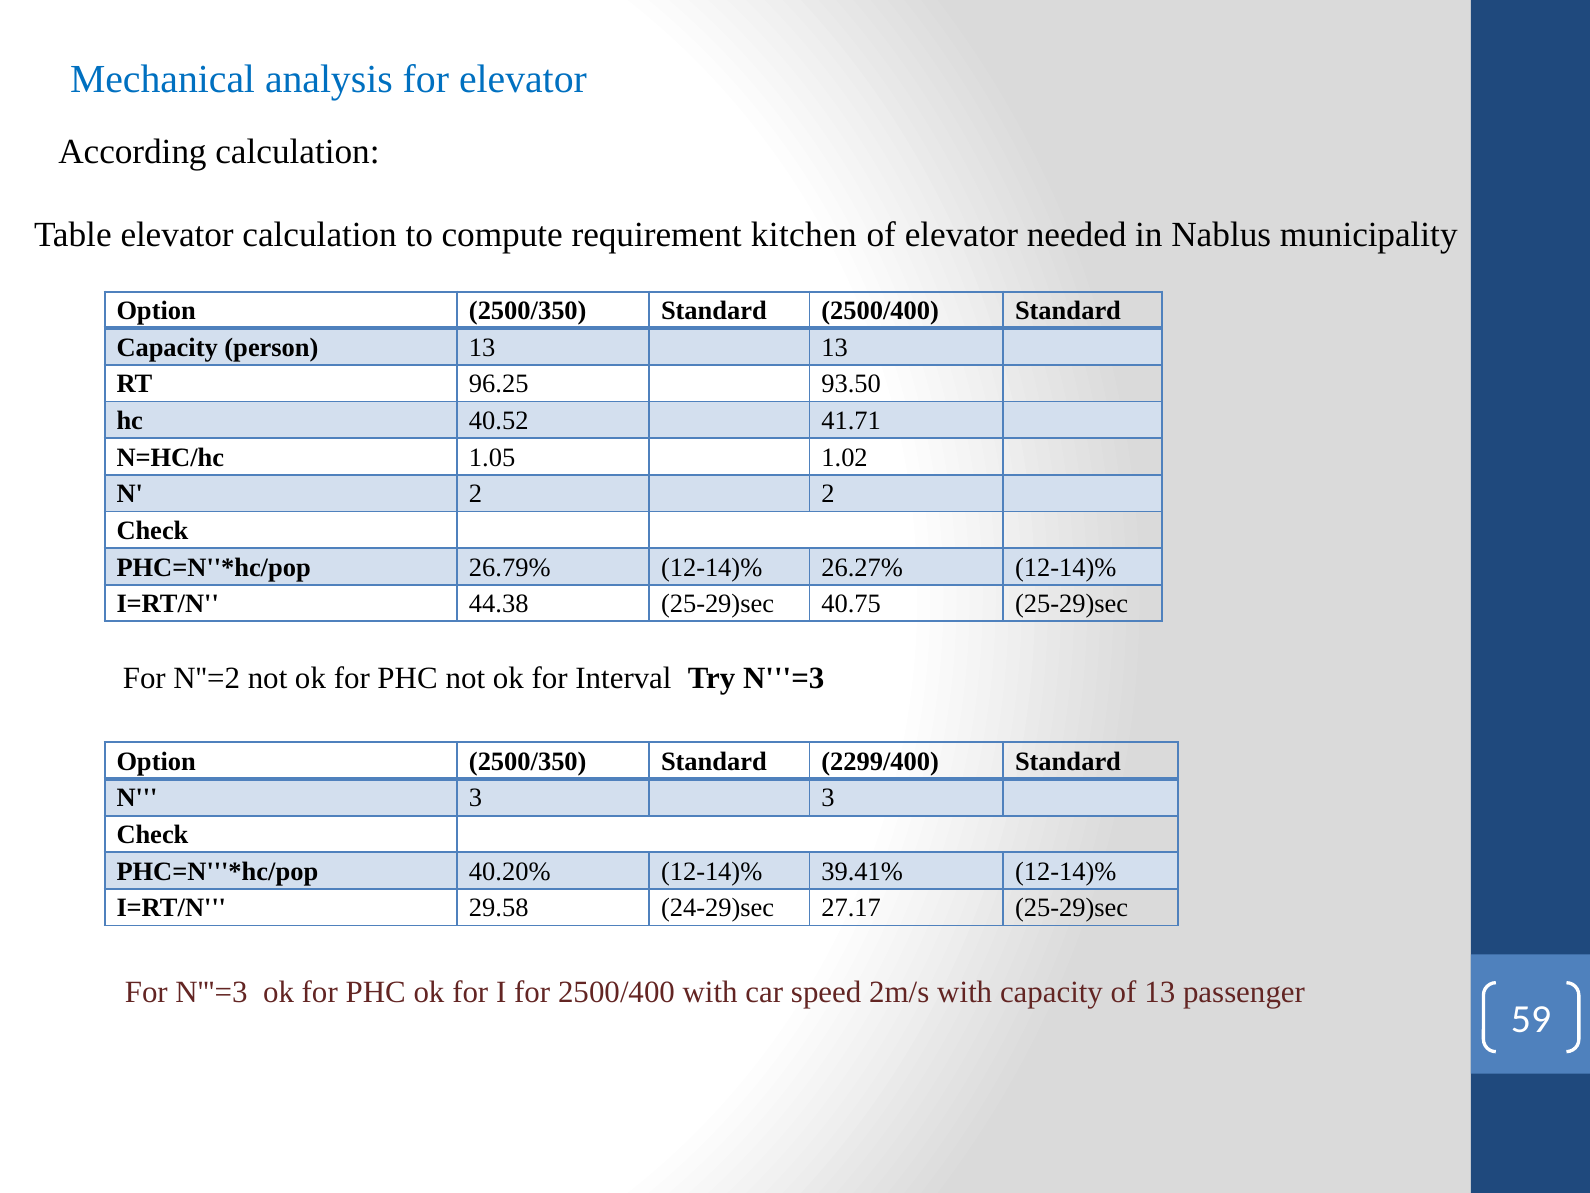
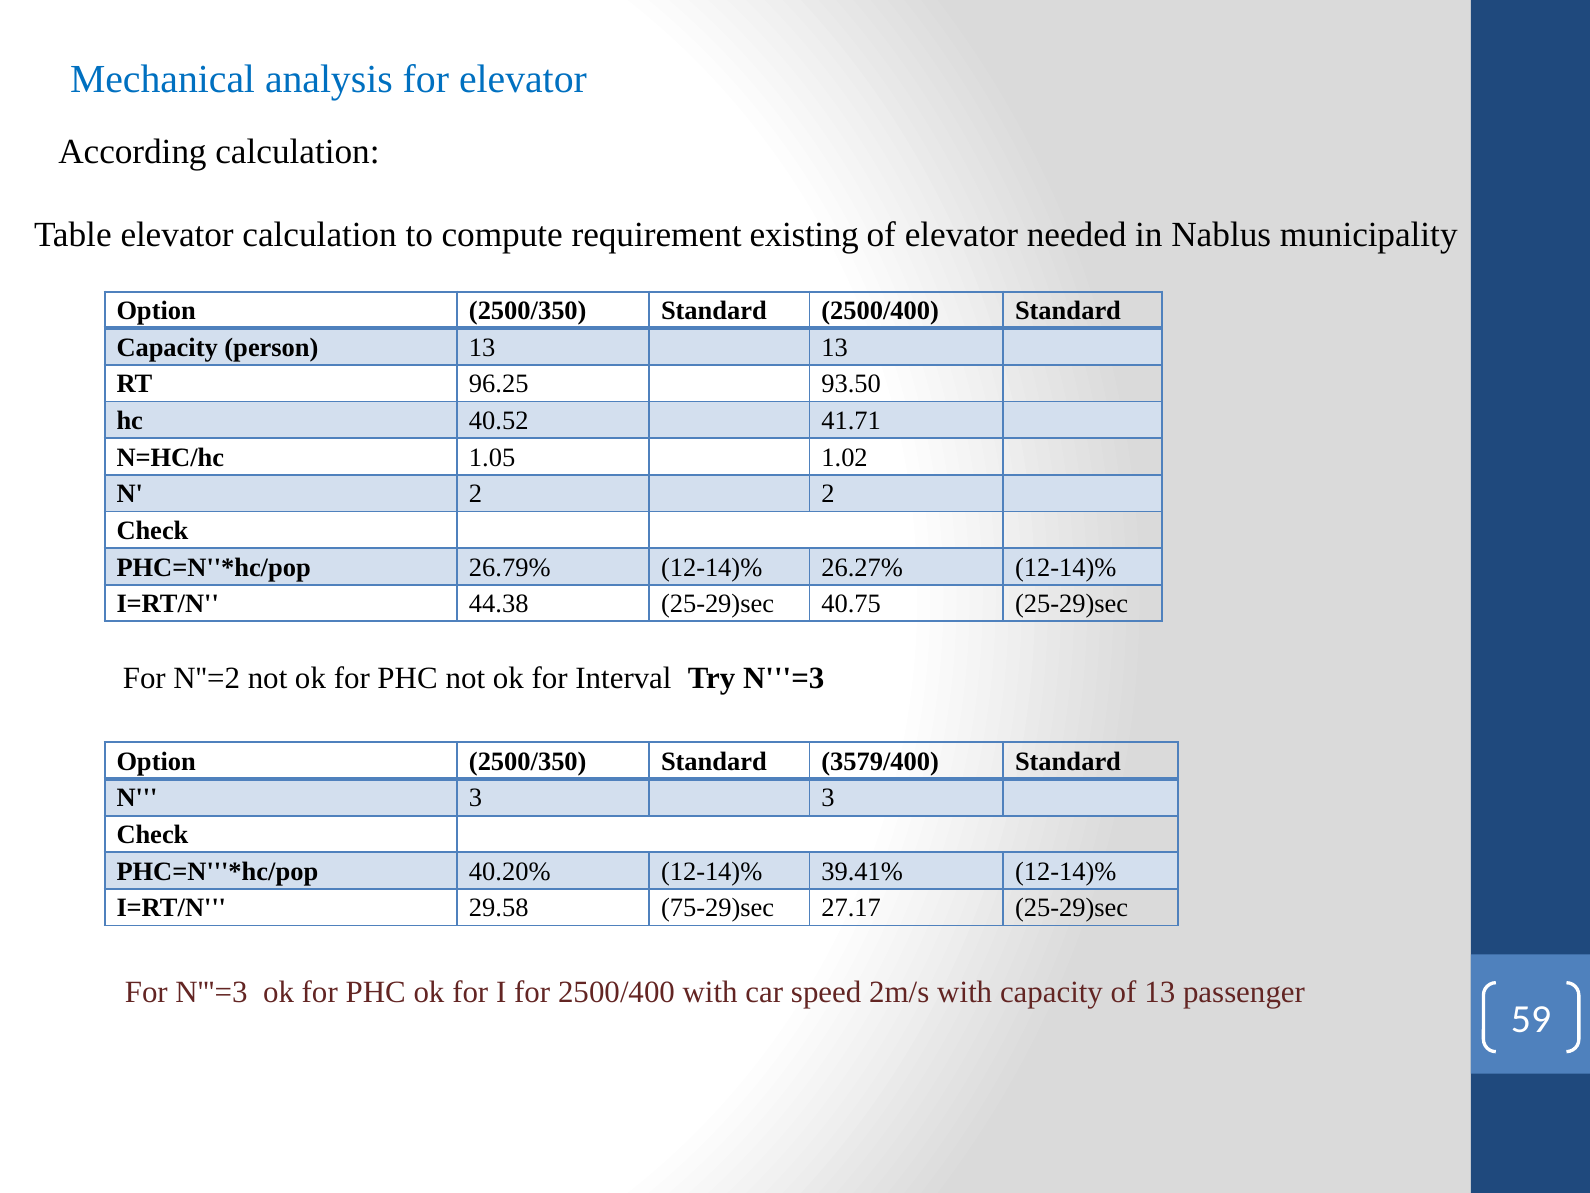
kitchen: kitchen -> existing (804, 234)
2299/400: 2299/400 -> 3579/400 (880, 761)
24-29)sec: 24-29)sec -> 75-29)sec (718, 908)
